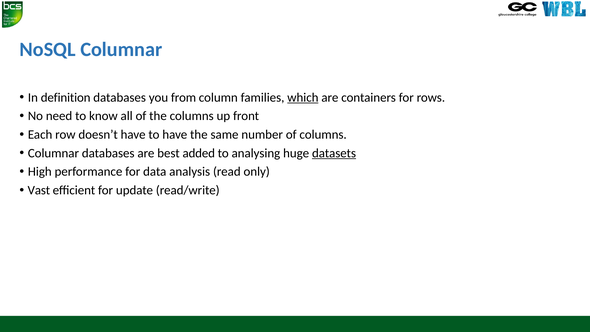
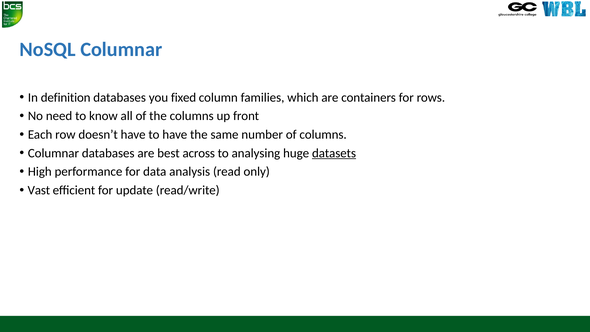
from: from -> fixed (184, 97)
which underline: present -> none (303, 97)
added: added -> across (199, 153)
